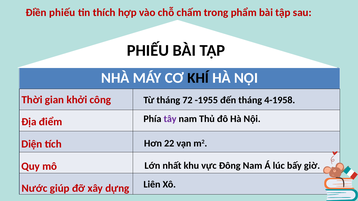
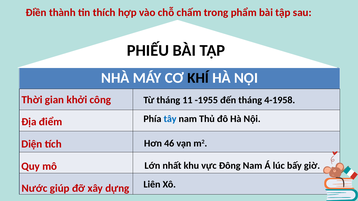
Điền phiếu: phiếu -> thành (62, 12)
72: 72 -> 11 (187, 100)
tây colour: purple -> blue (170, 119)
22: 22 -> 46 (169, 144)
